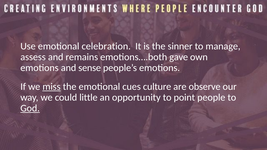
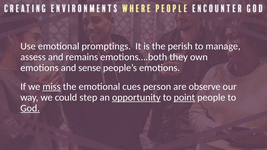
celebration: celebration -> promptings (106, 46)
sinner: sinner -> perish (180, 46)
gave: gave -> they (179, 57)
culture: culture -> person (157, 87)
little: little -> step (88, 98)
opportunity underline: none -> present (136, 98)
point underline: none -> present (184, 98)
